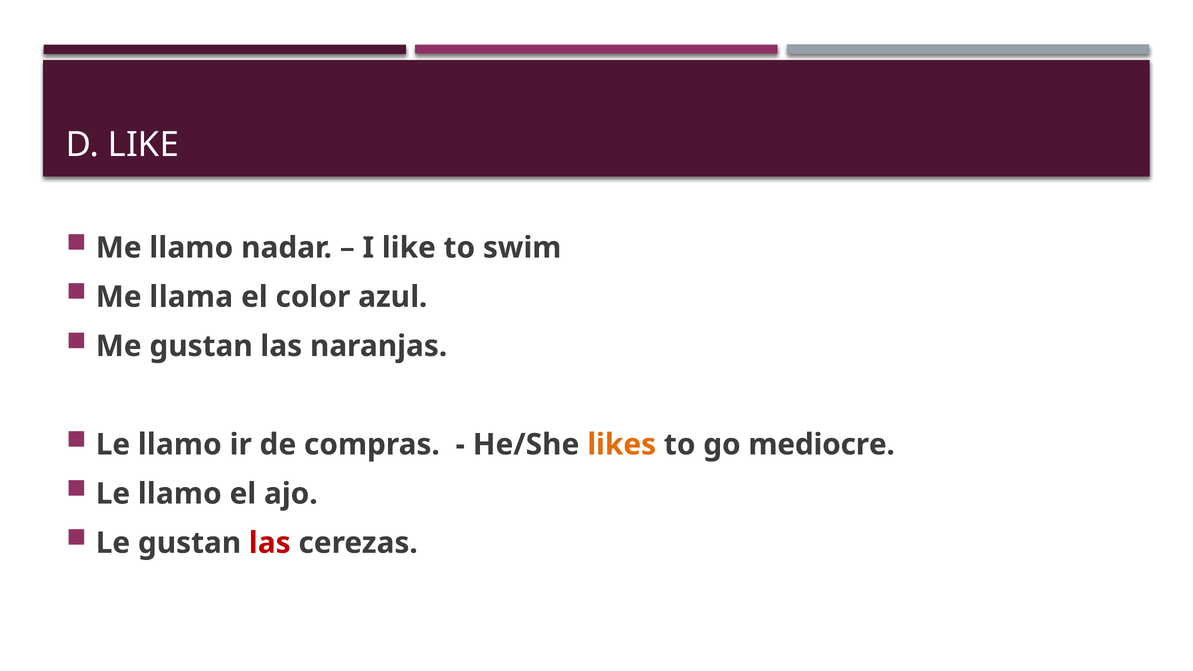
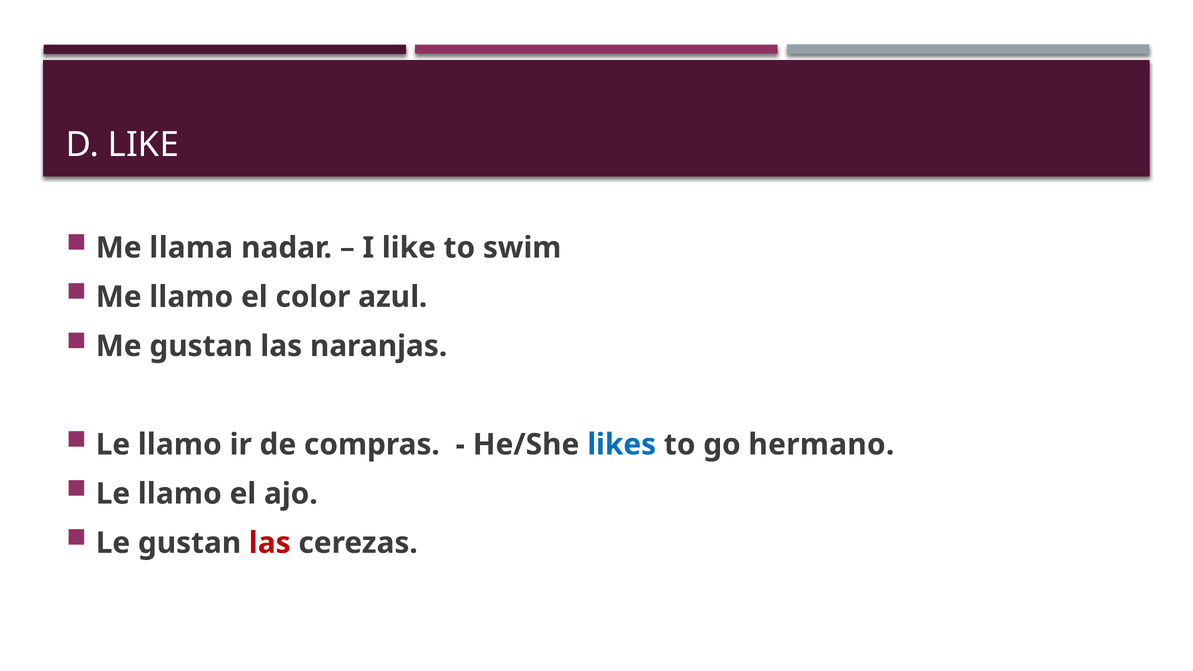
Me llamo: llamo -> llama (191, 248)
Me llama: llama -> llamo (191, 297)
likes colour: orange -> blue (622, 445)
mediocre: mediocre -> hermano (821, 445)
